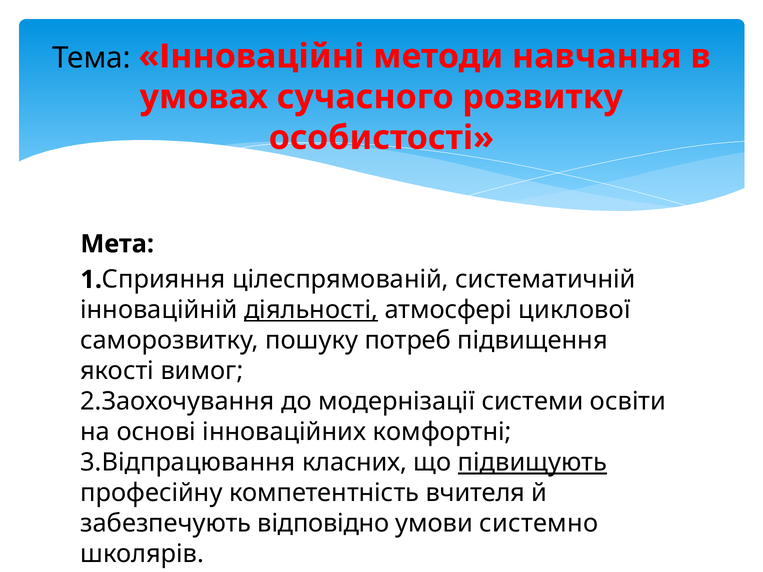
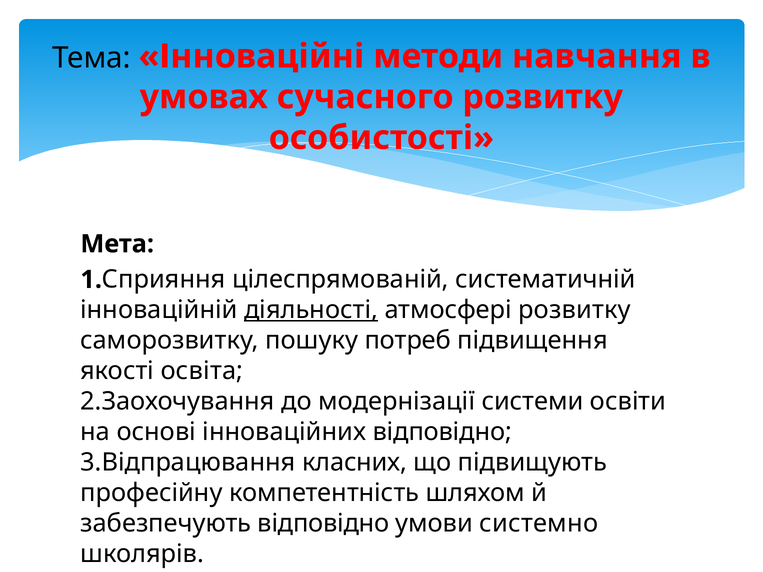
атмосфері циклової: циклової -> розвитку (575, 310)
вимог: вимог -> освіта (202, 371)
інноваційних комфортні: комфортні -> відповідно (442, 432)
підвищують underline: present -> none (532, 463)
вчителя: вчителя -> шляхом (475, 493)
